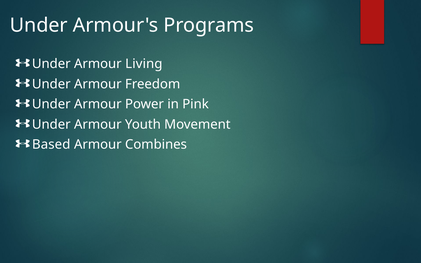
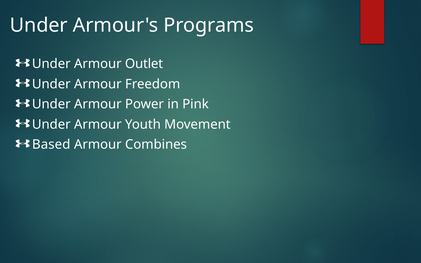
Living: Living -> Outlet (144, 64)
